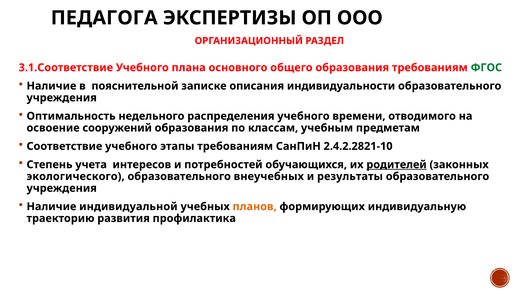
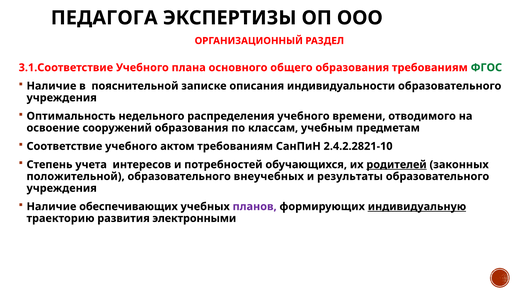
этапы: этапы -> актом (177, 146)
экологического: экологического -> положительной (76, 176)
индивидуальной: индивидуальной -> обеспечивающих (128, 206)
планов colour: orange -> purple (255, 206)
индивидуальную underline: none -> present (417, 206)
профилактика: профилактика -> электронными (194, 218)
